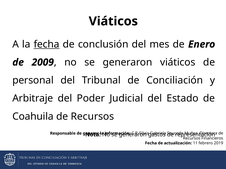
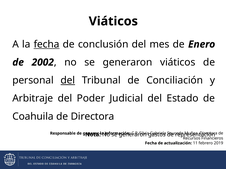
2009: 2009 -> 2002 (43, 62)
del underline: none -> present (68, 81)
Coahuila de Recursos: Recursos -> Directora (92, 117)
